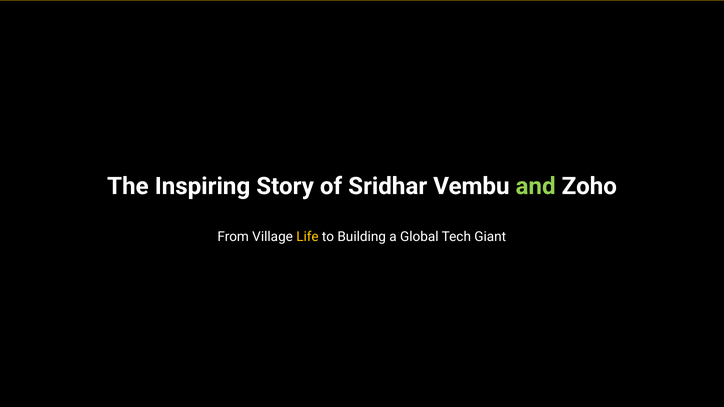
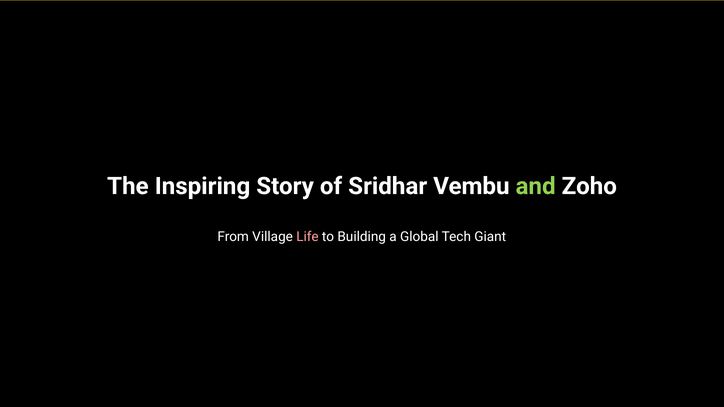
Life colour: yellow -> pink (307, 237)
